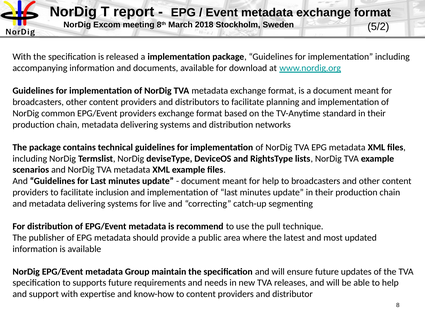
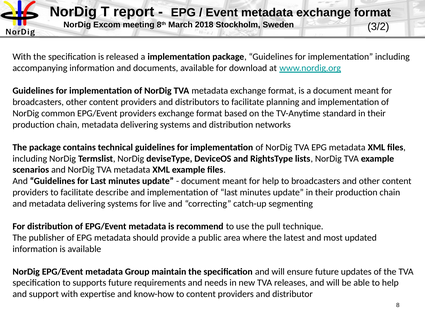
5/2: 5/2 -> 3/2 (378, 27)
inclusion: inclusion -> describe (112, 193)
